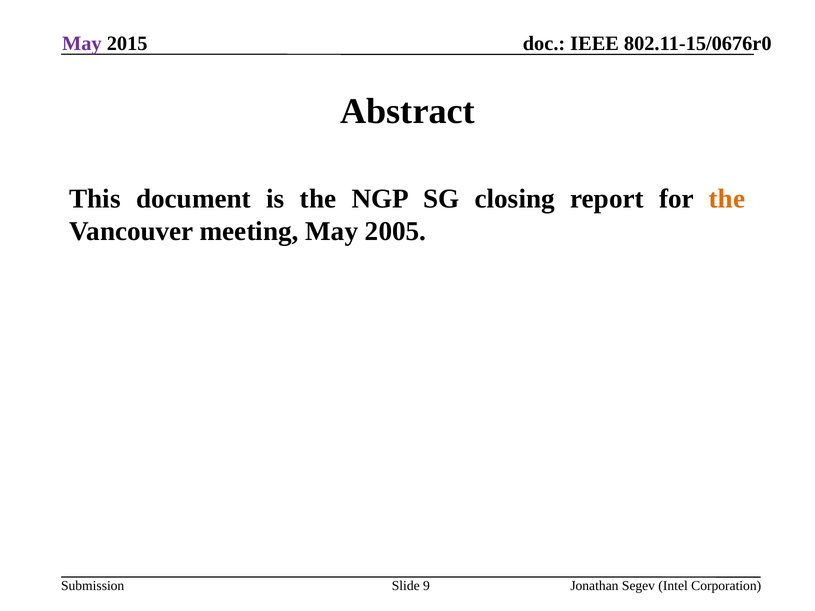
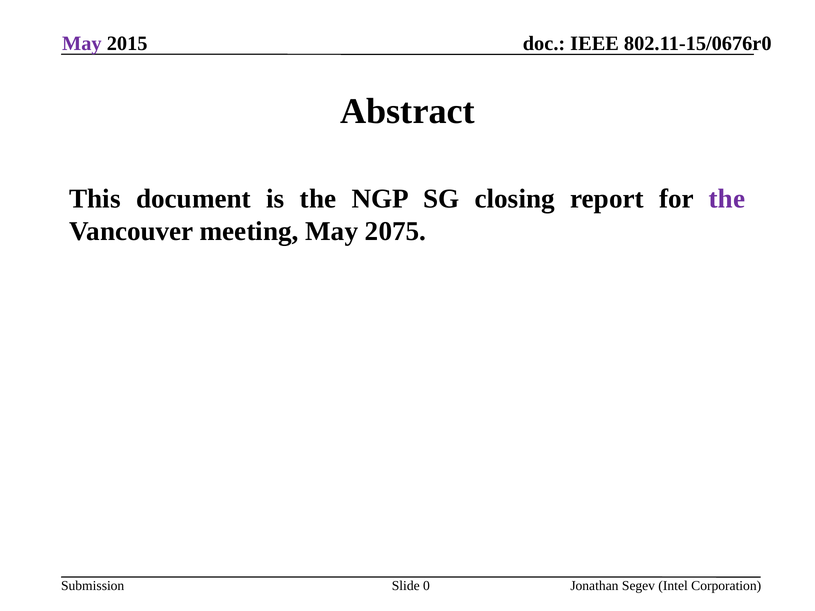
the colour: orange -> purple (727, 199)
2005: 2005 -> 2075 (396, 231)
9: 9 -> 0 (426, 586)
